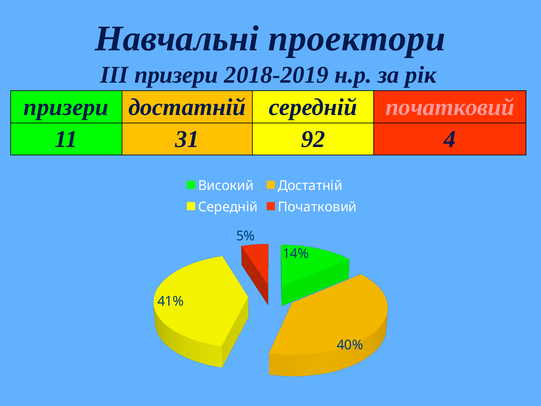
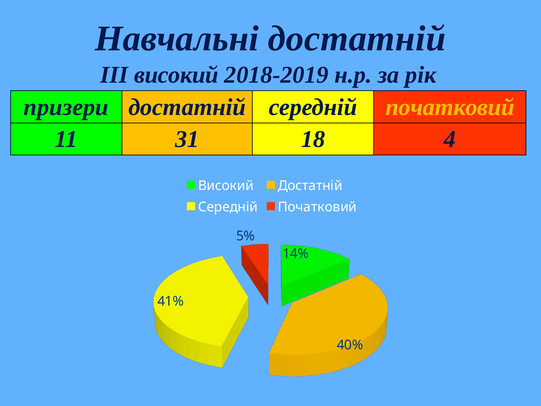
Навчальні проектори: проектори -> достатній (357, 39)
ІІІ призери: призери -> високий (176, 75)
початковий colour: pink -> yellow (450, 107)
92: 92 -> 18 (313, 139)
